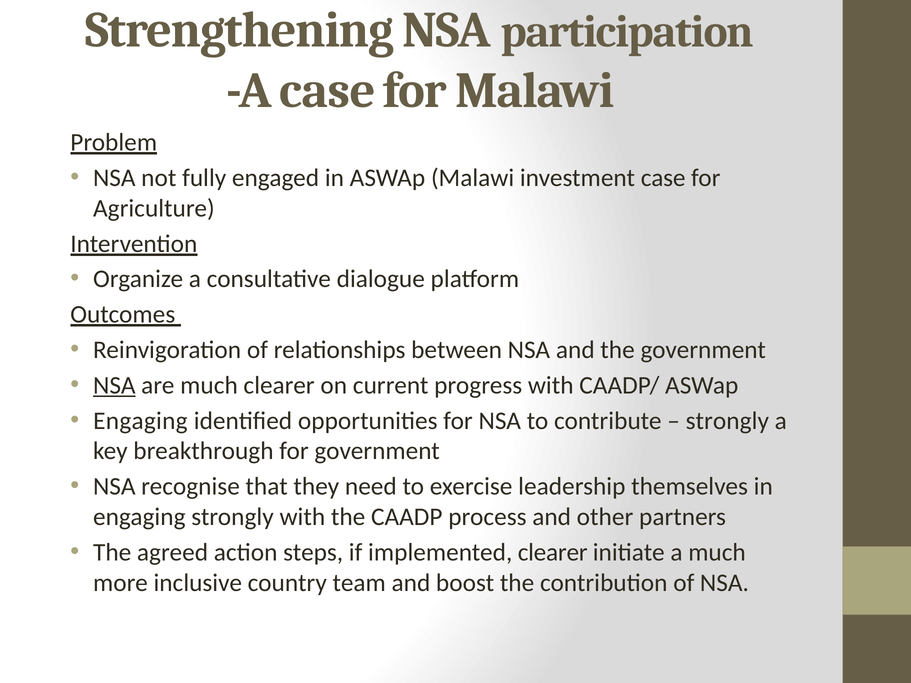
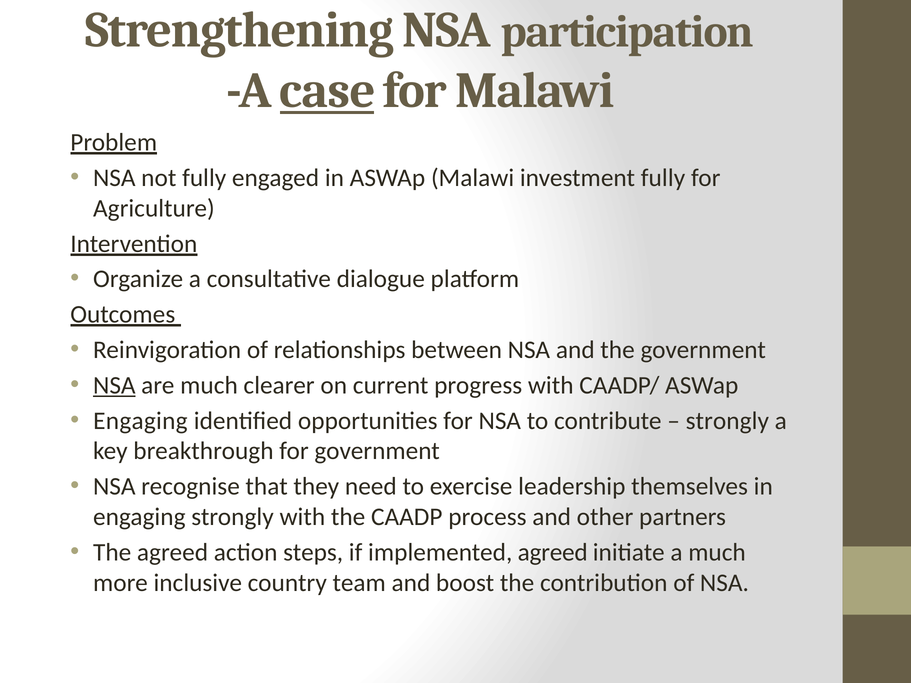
case underline: none -> present (327, 91)
investment case: case -> fully (663, 178)
implemented clearer: clearer -> agreed (553, 553)
